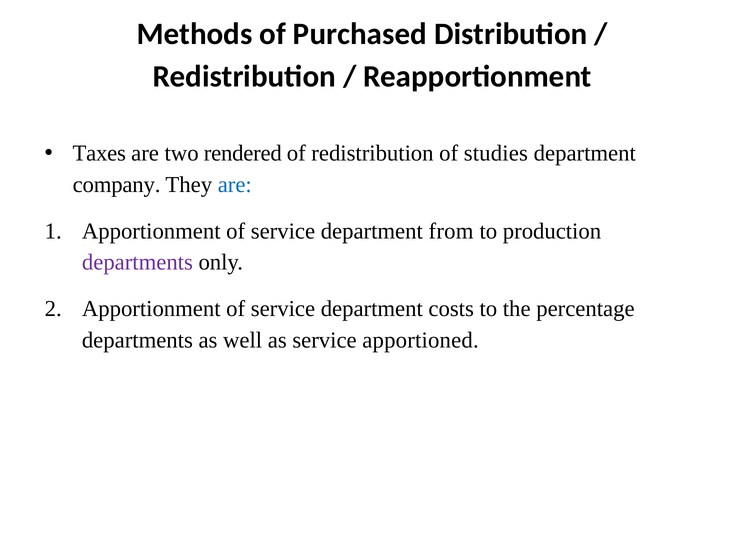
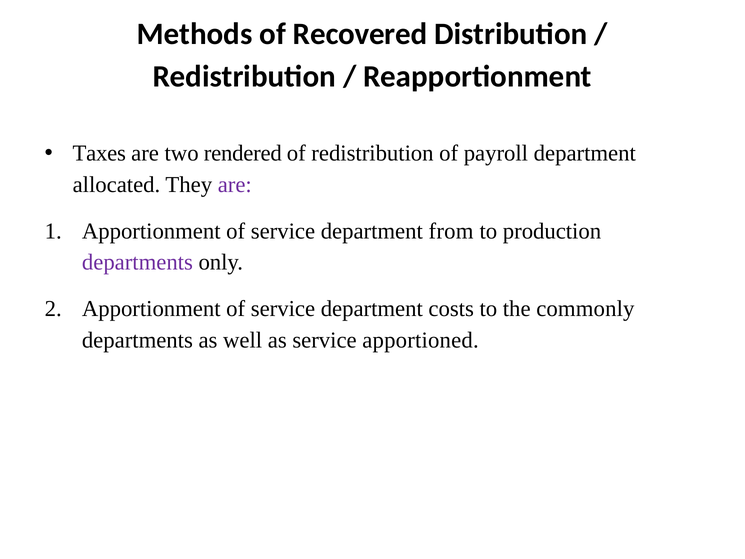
Purchased: Purchased -> Recovered (360, 34)
studies: studies -> payroll (496, 153)
company: company -> allocated (116, 185)
are colour: blue -> purple (235, 185)
percentage: percentage -> commonly (585, 309)
